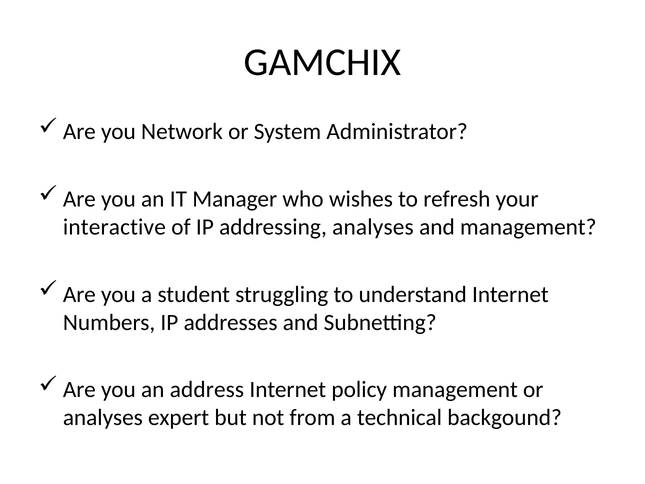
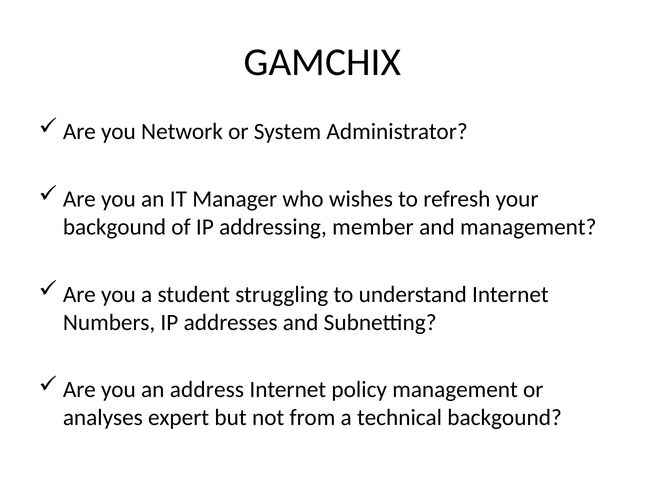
interactive: interactive -> backgound (114, 227)
addressing analyses: analyses -> member (373, 227)
